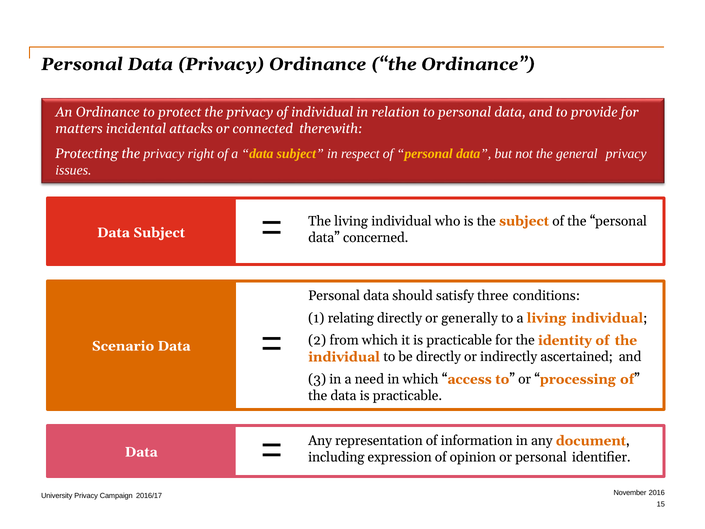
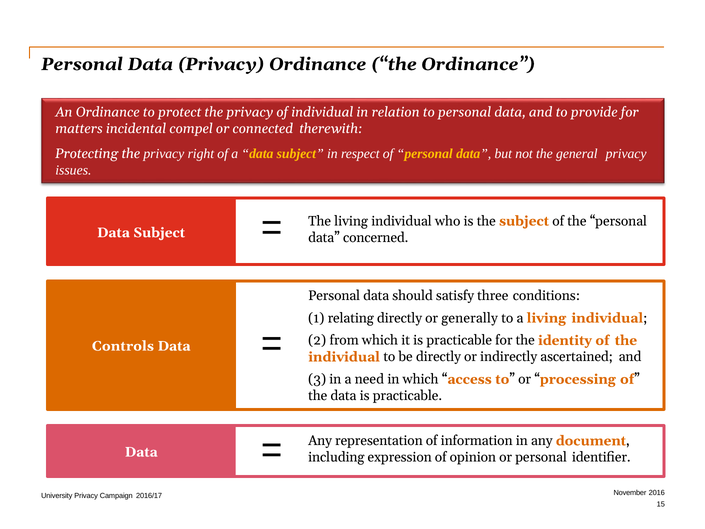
attacks: attacks -> compel (191, 128)
Scenario: Scenario -> Controls (123, 346)
